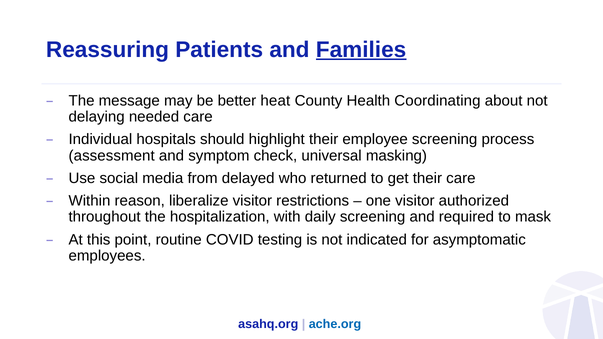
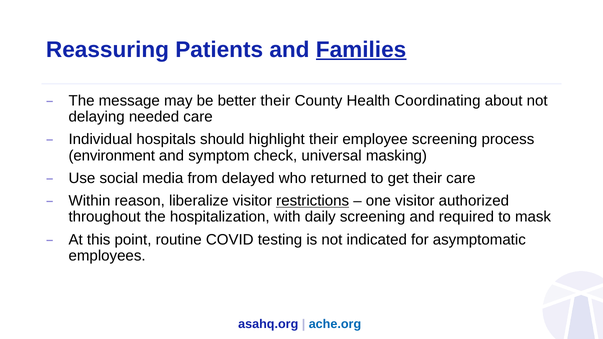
better heat: heat -> their (275, 101)
assessment: assessment -> environment (112, 156)
restrictions underline: none -> present (313, 201)
